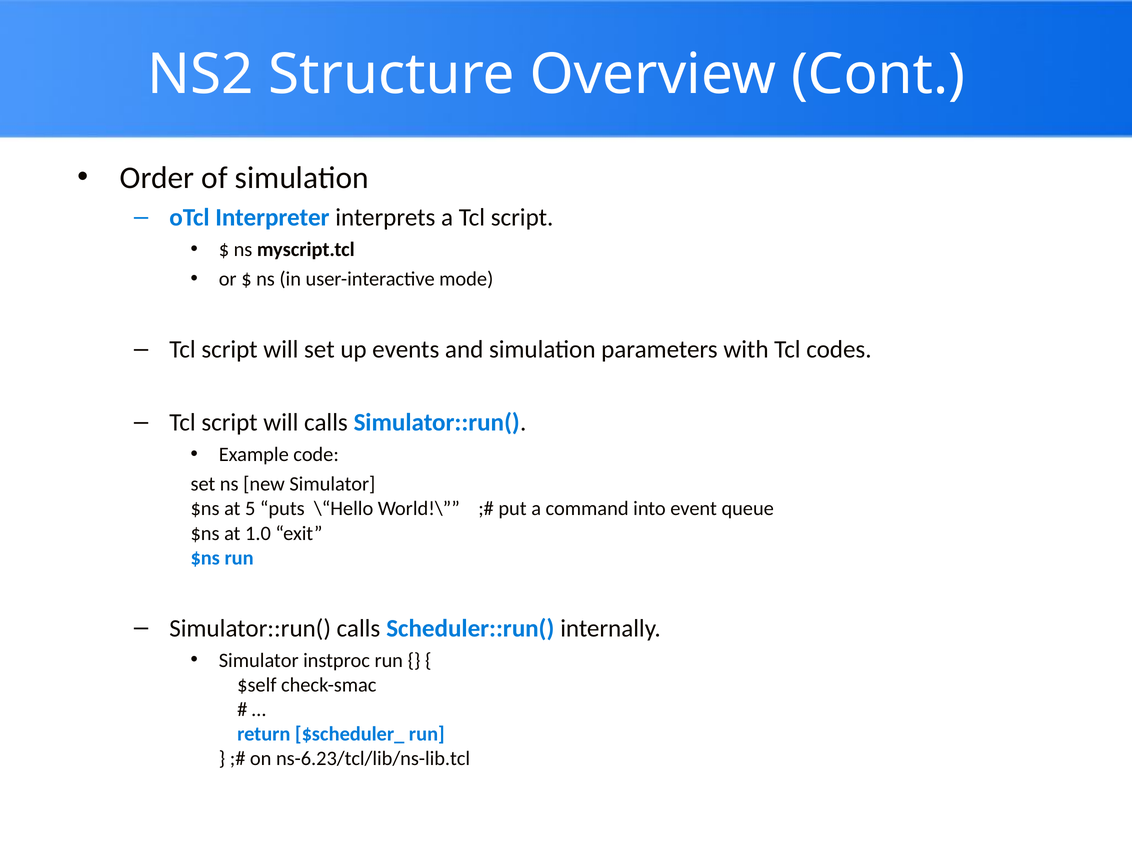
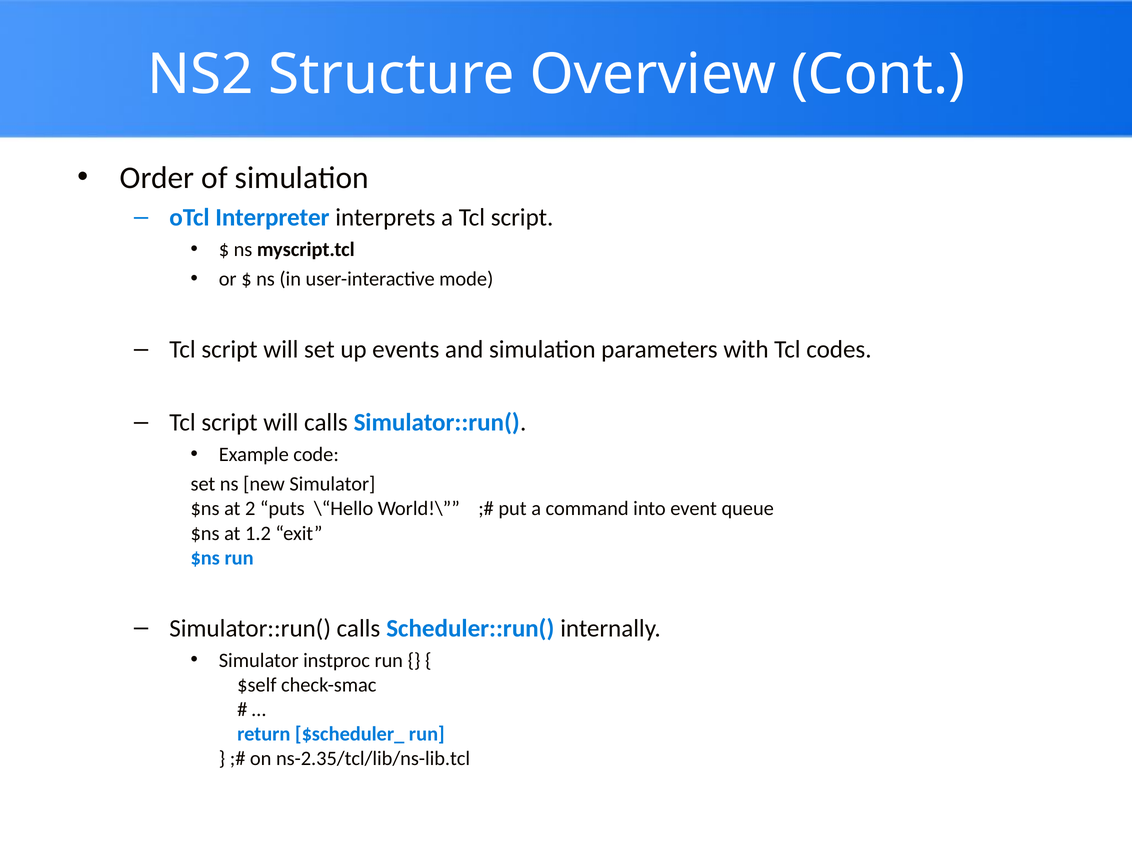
5: 5 -> 2 (250, 509)
1.0: 1.0 -> 1.2 (258, 533)
ns-6.23/tcl/lib/ns-lib.tcl: ns-6.23/tcl/lib/ns-lib.tcl -> ns-2.35/tcl/lib/ns-lib.tcl (373, 759)
